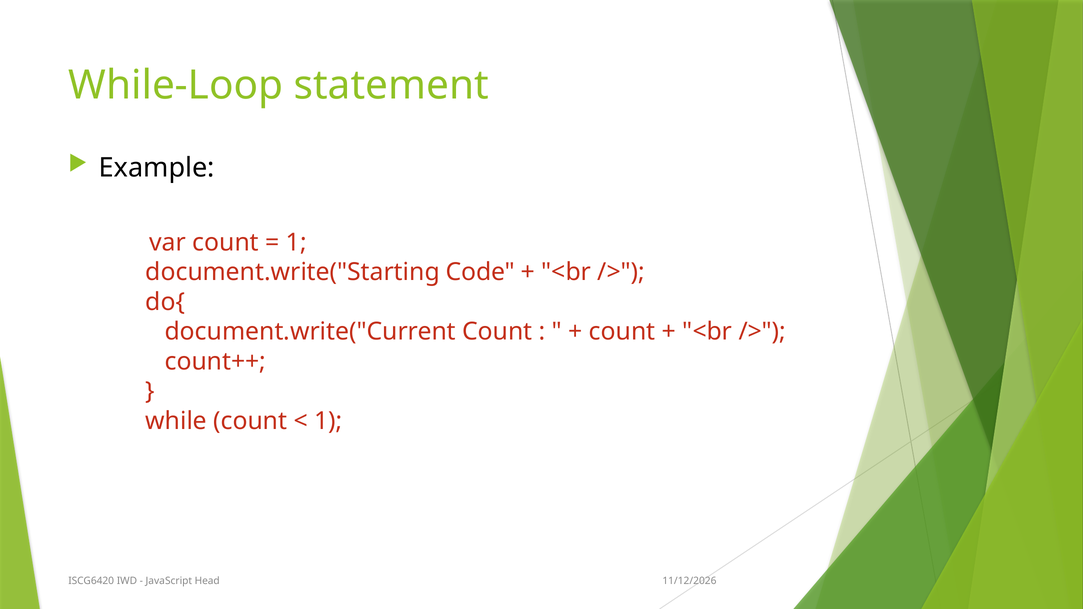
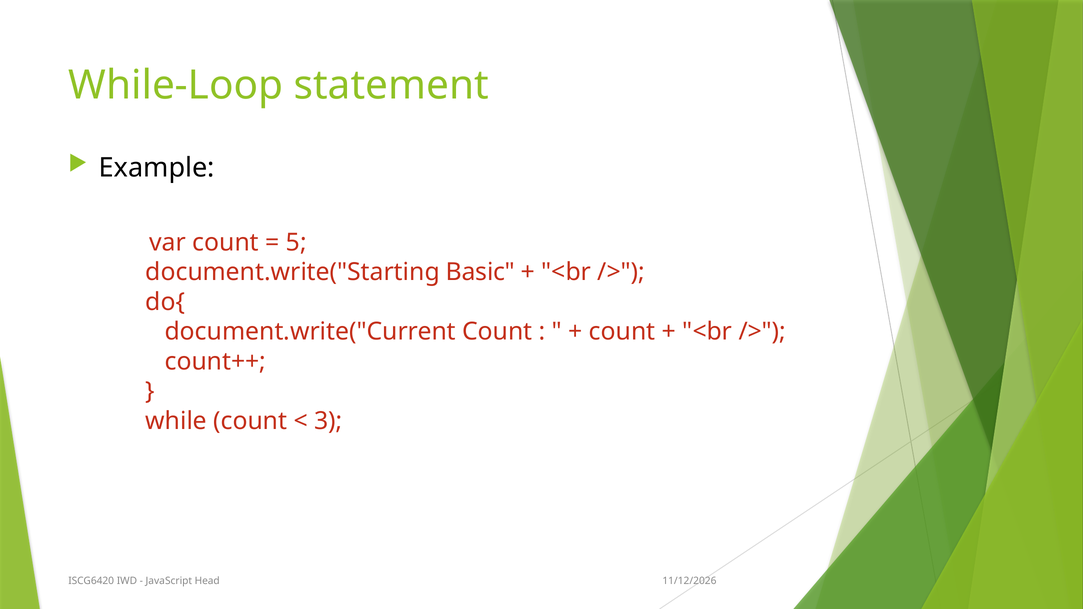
1: 1 -> 5 (296, 242)
Code: Code -> Basic (480, 272)
1: 1 -> 3 (328, 421)
